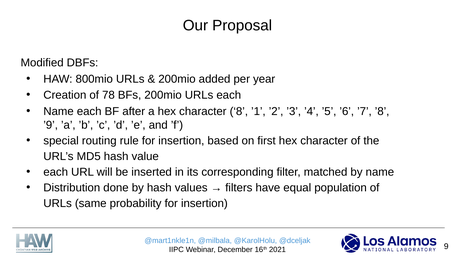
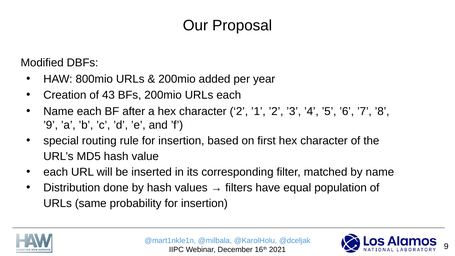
78: 78 -> 43 (108, 95)
8: 8 -> 2 (239, 111)
